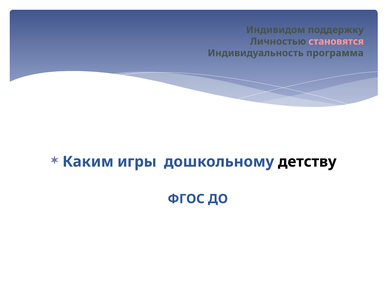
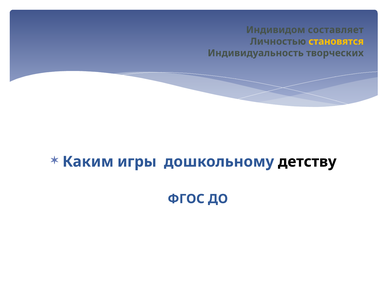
поддержку: поддержку -> составляет (336, 30)
становятся colour: pink -> yellow (336, 41)
программа: программа -> творческих (335, 53)
